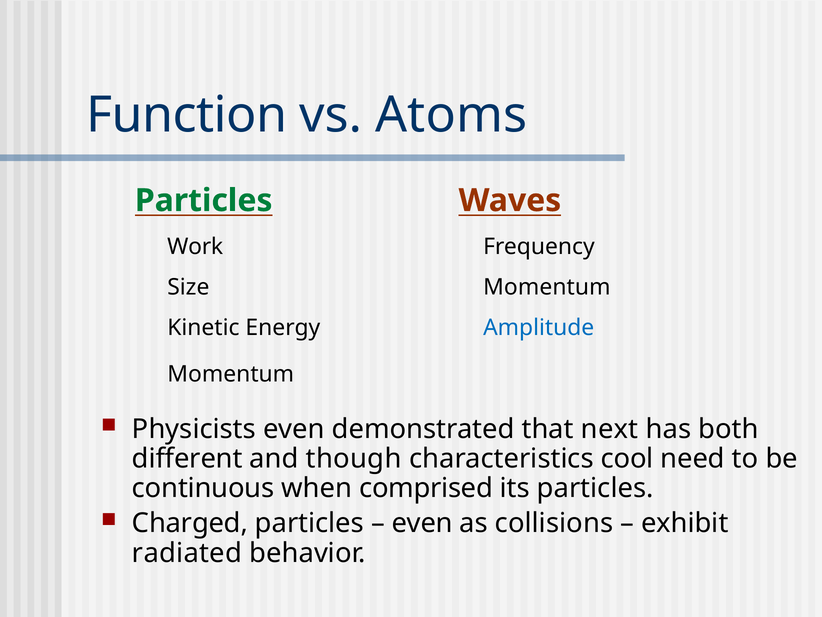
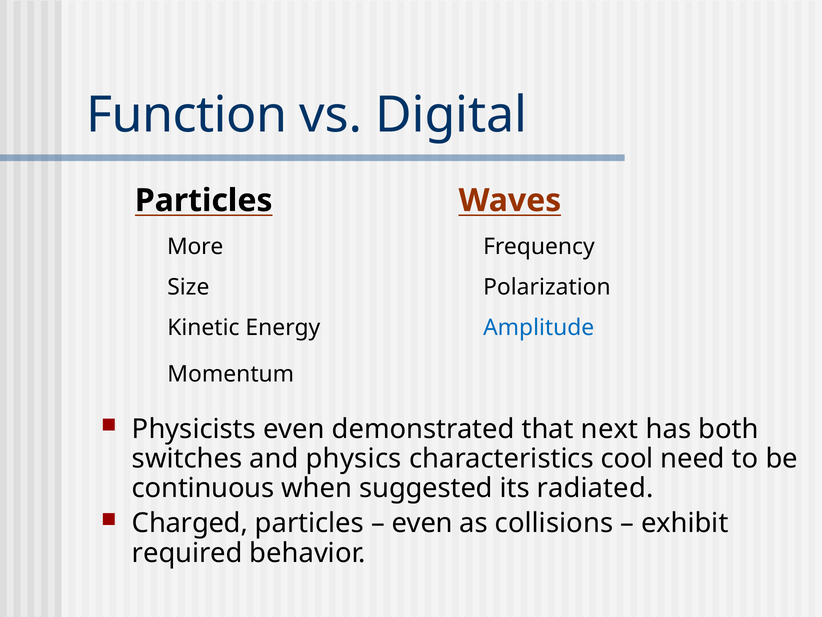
Atoms: Atoms -> Digital (451, 115)
Particles colour: green -> black (204, 200)
Work: Work -> More (195, 247)
Size Momentum: Momentum -> Polarization (547, 287)
different: different -> switches (187, 458)
though: though -> physics (354, 458)
comprised: comprised -> suggested (426, 488)
its particles: particles -> radiated (595, 488)
radiated: radiated -> required (187, 553)
